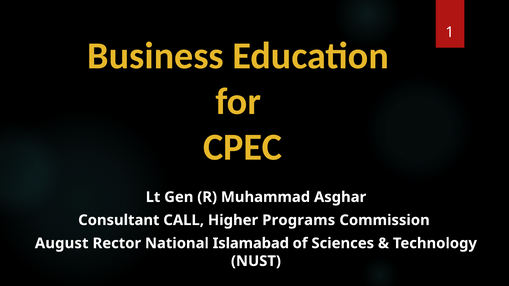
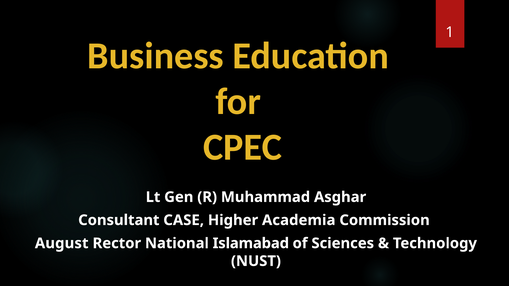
CALL: CALL -> CASE (184, 220)
Programs: Programs -> Academia (299, 220)
